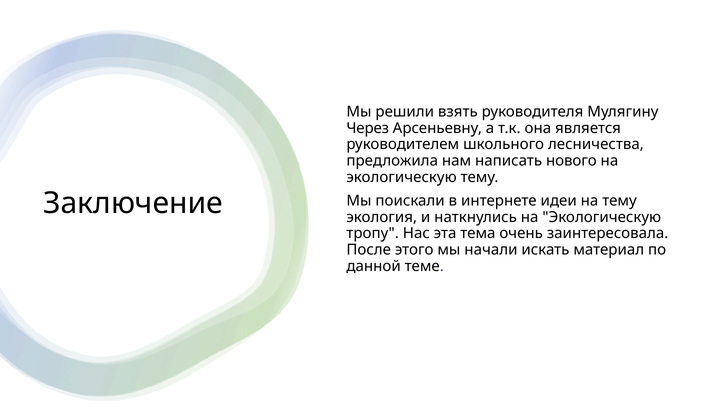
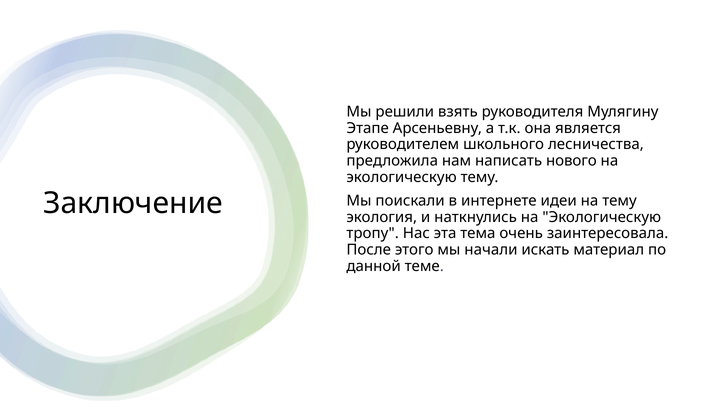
Через: Через -> Этапе (368, 128)
